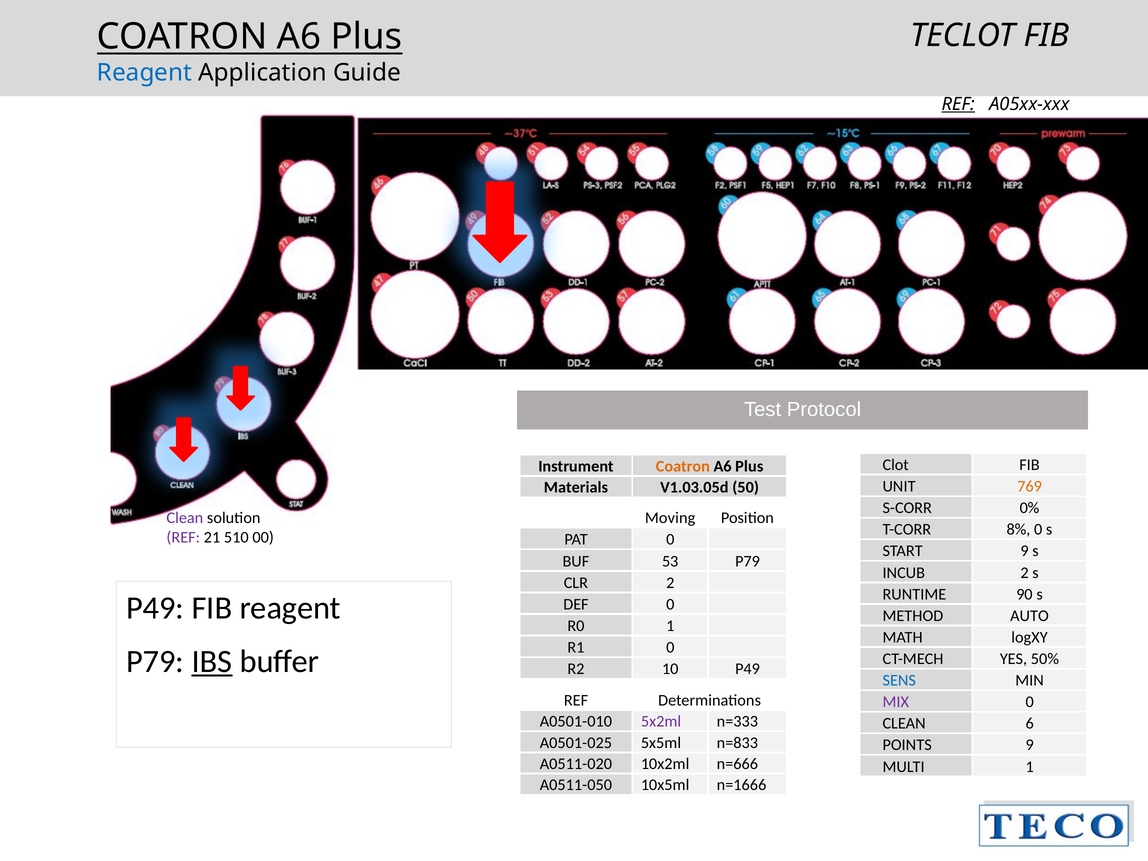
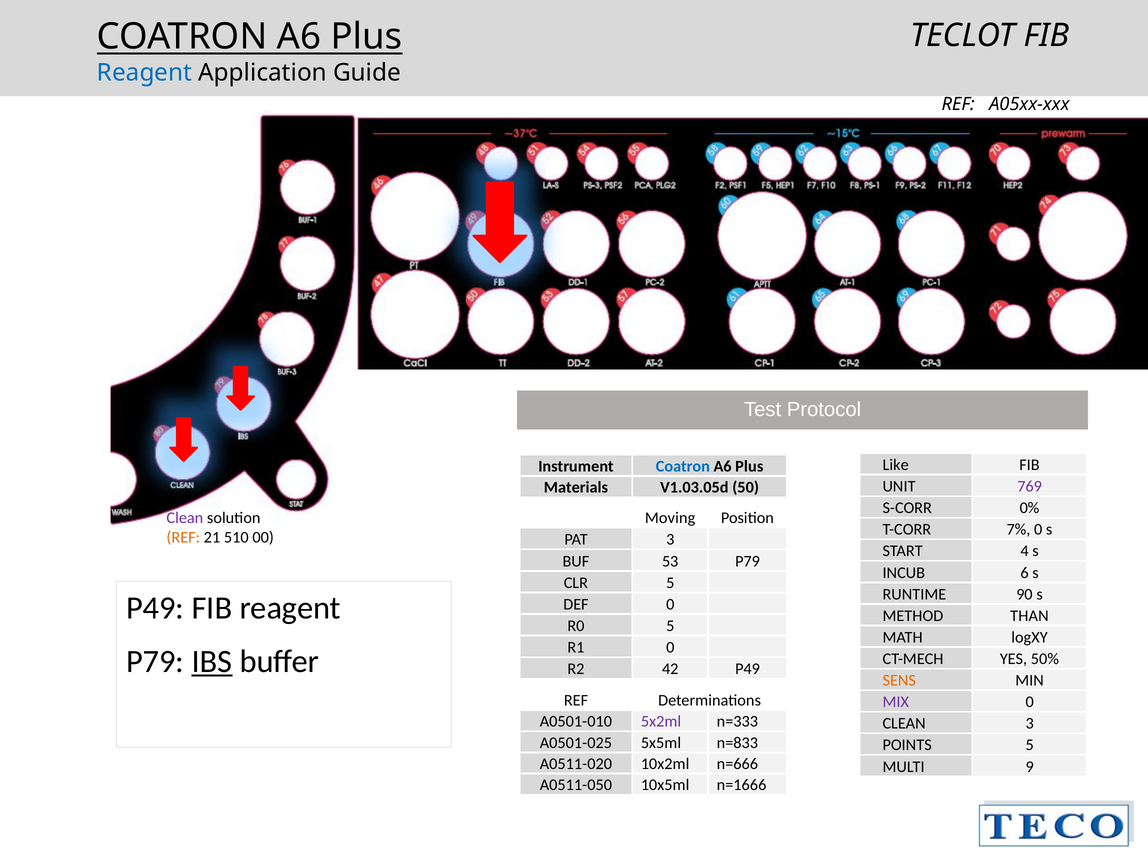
REF underline: present -> none (958, 104)
Clot: Clot -> Like (896, 465)
Coatron colour: orange -> blue (683, 466)
769 colour: orange -> purple (1030, 486)
8%: 8% -> 7% (1018, 530)
REF colour: purple -> orange (183, 537)
PAT 0: 0 -> 3 (670, 540)
START 9: 9 -> 4 (1025, 551)
INCUB 2: 2 -> 6 (1025, 573)
CLR 2: 2 -> 5 (670, 583)
AUTO: AUTO -> THAN (1029, 616)
R0 1: 1 -> 5 (670, 626)
10: 10 -> 42 (670, 669)
SENS colour: blue -> orange (899, 680)
CLEAN 6: 6 -> 3 (1030, 724)
POINTS 9: 9 -> 5 (1030, 745)
MULTI 1: 1 -> 9 (1030, 767)
